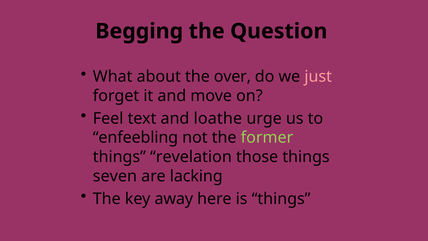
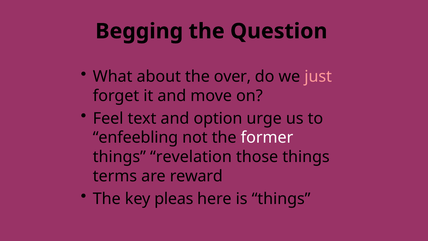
loathe: loathe -> option (218, 118)
former colour: light green -> white (267, 138)
seven: seven -> terms (115, 176)
lacking: lacking -> reward (196, 176)
away: away -> pleas (174, 199)
